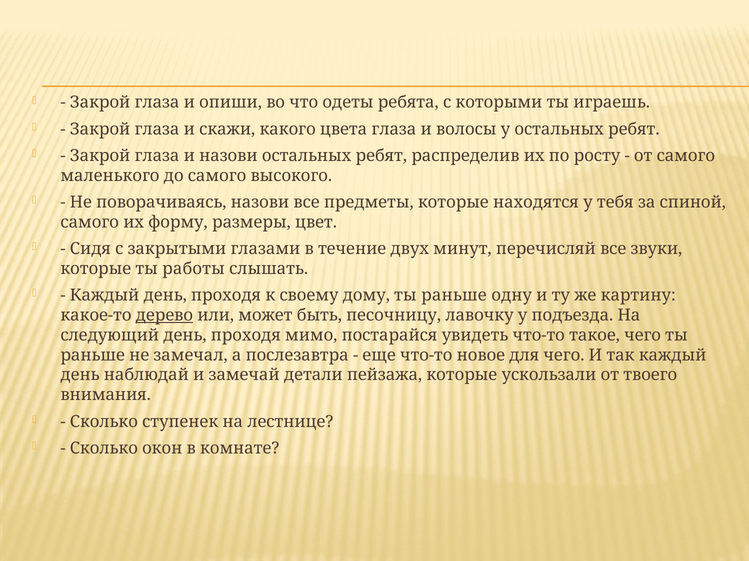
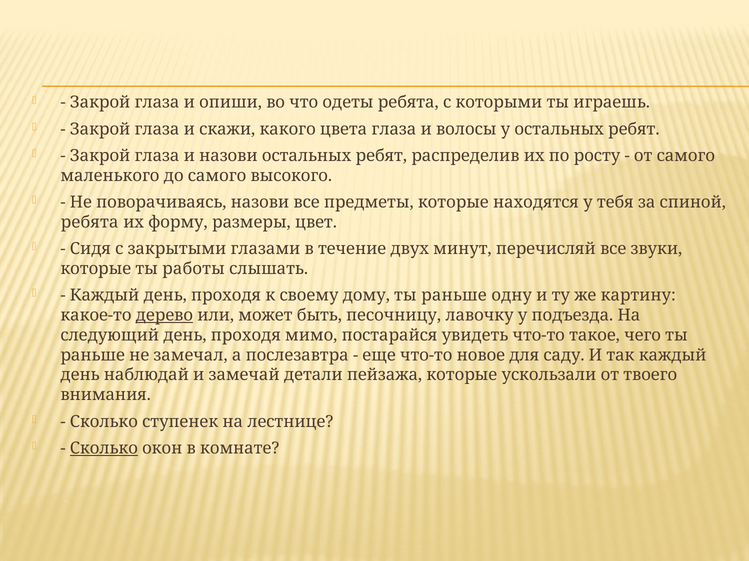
самого: самого -> ребята (90, 222)
для чего: чего -> саду (564, 356)
Сколько underline: none -> present (104, 449)
